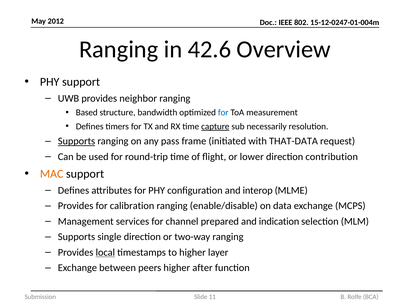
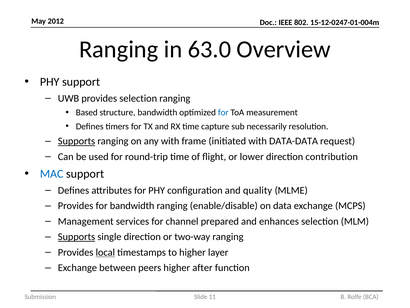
42.6: 42.6 -> 63.0 (210, 49)
provides neighbor: neighbor -> selection (138, 98)
capture underline: present -> none (215, 126)
any pass: pass -> with (170, 141)
THAT-DATA: THAT-DATA -> DATA-DATA (294, 141)
MAC colour: orange -> blue (52, 174)
interop: interop -> quality (258, 190)
for calibration: calibration -> bandwidth (132, 206)
indication: indication -> enhances (279, 221)
Supports underline: none -> present (77, 236)
